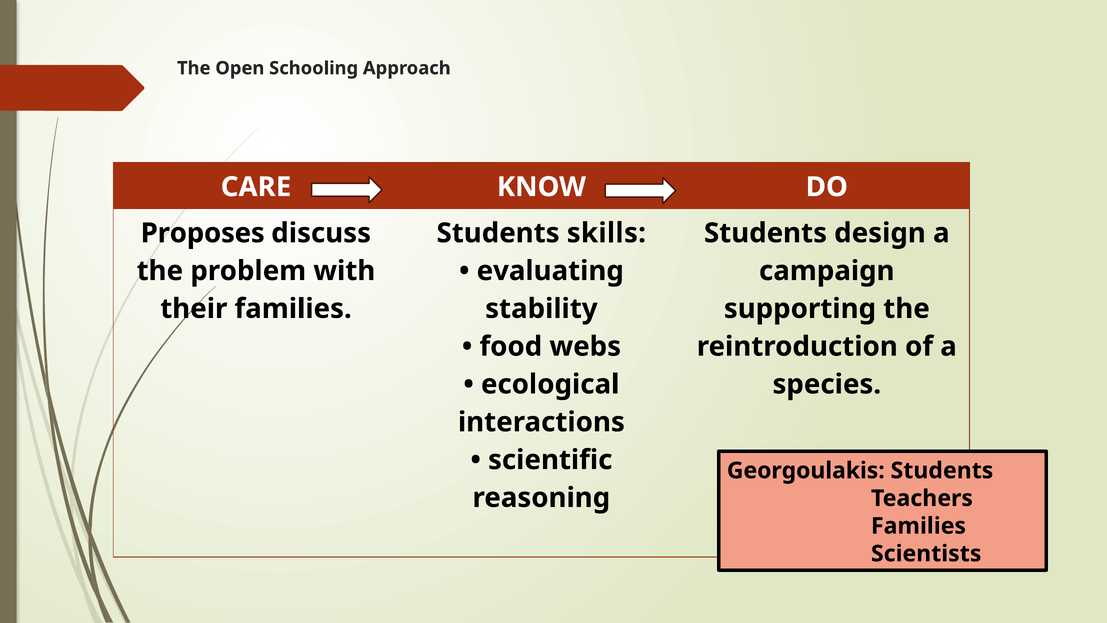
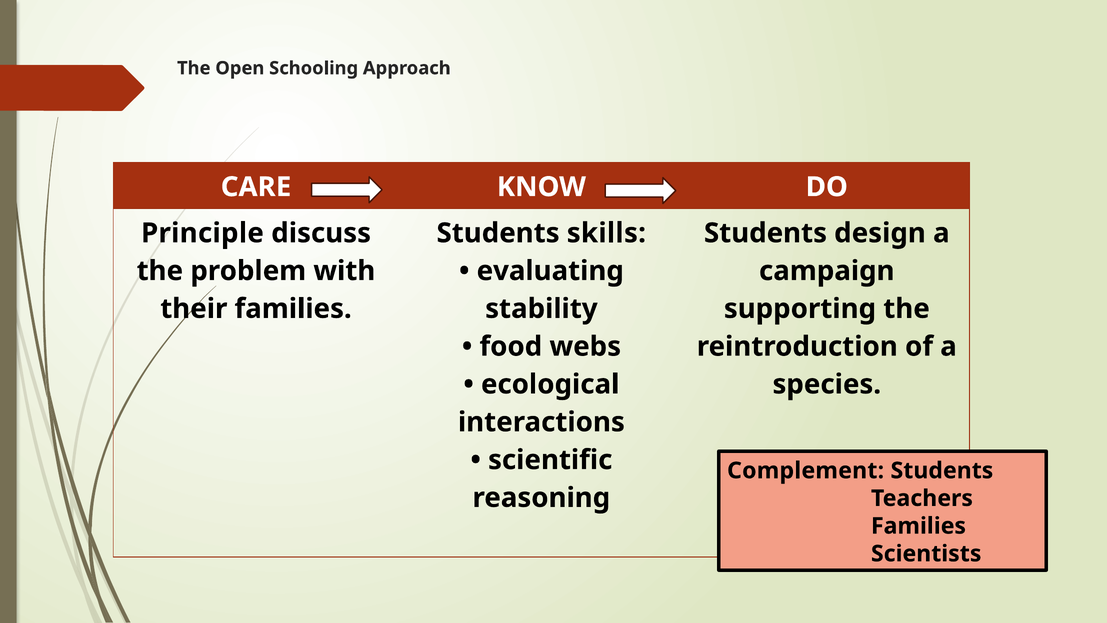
Proposes: Proposes -> Principle (202, 233)
Georgoulakis: Georgoulakis -> Complement (806, 470)
